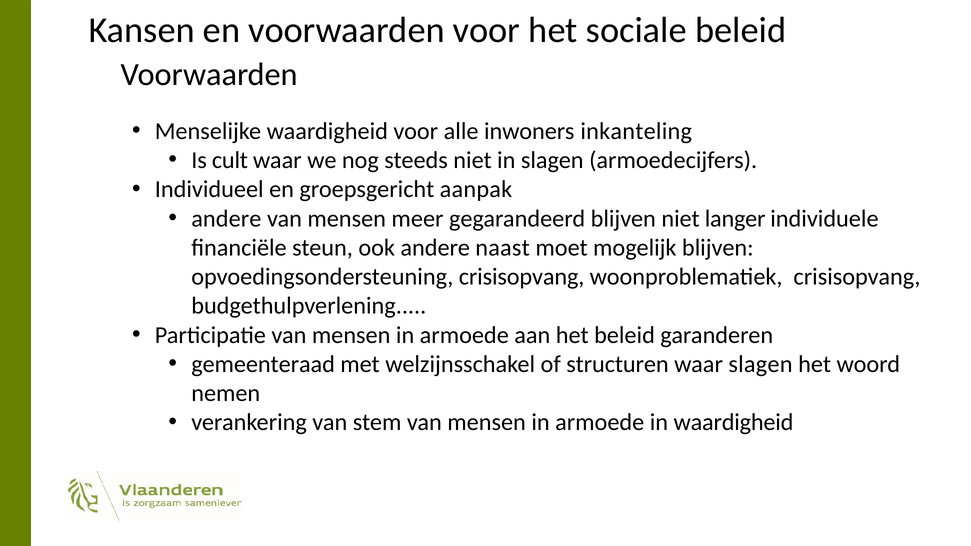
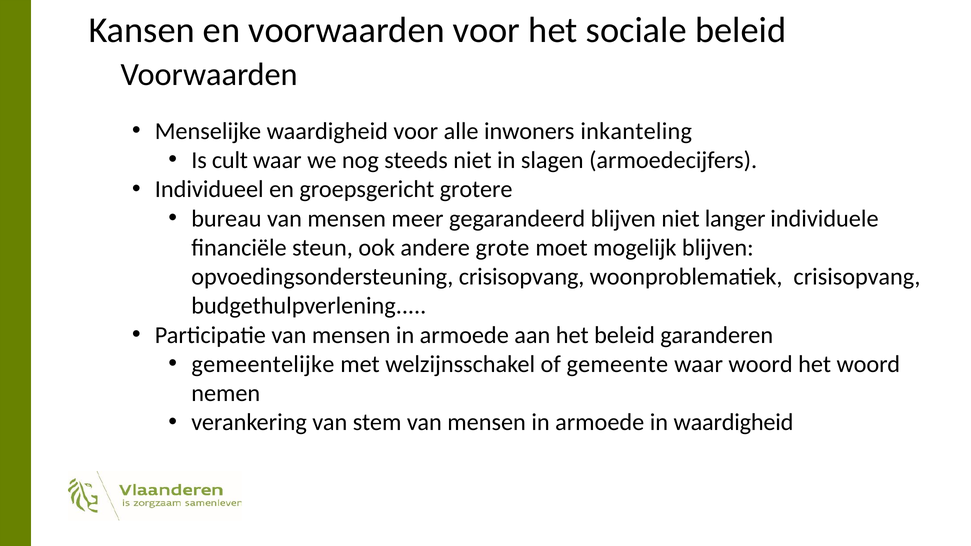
aanpak: aanpak -> grotere (476, 189)
andere: andere -> bureau (226, 219)
naast: naast -> grote (503, 248)
gemeenteraad: gemeenteraad -> gemeentelijke (263, 364)
structuren: structuren -> gemeente (617, 364)
waar slagen: slagen -> woord (761, 364)
